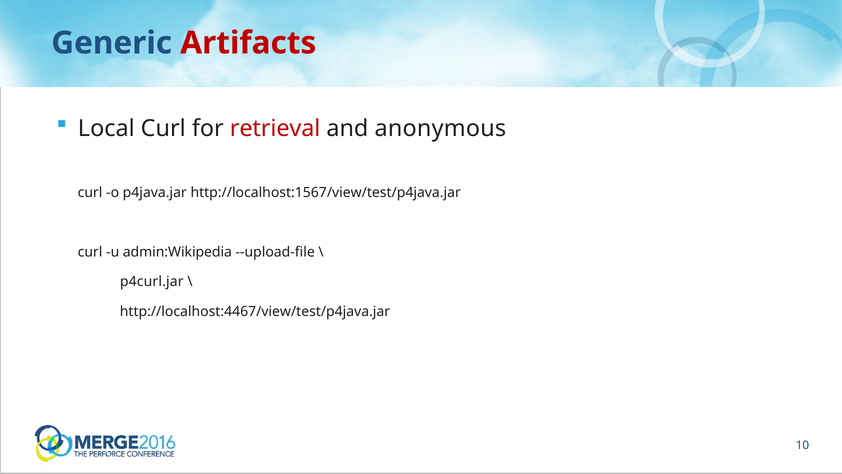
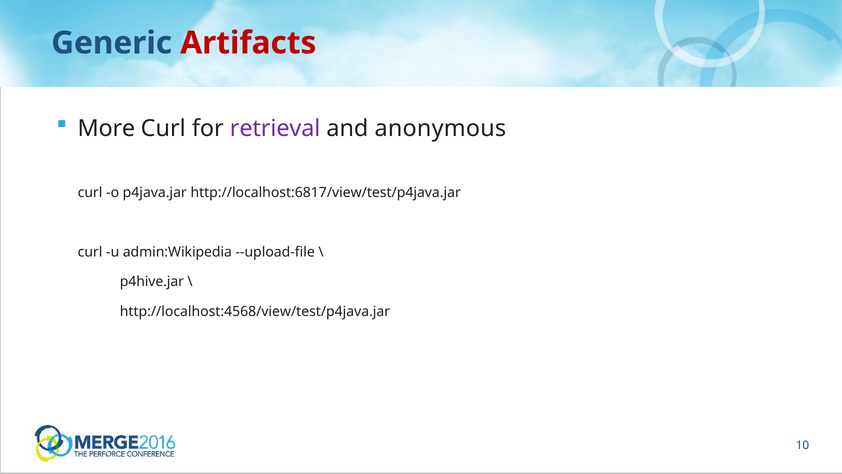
Local: Local -> More (106, 128)
retrieval colour: red -> purple (275, 128)
http://localhost:1567/view/test/p4java.jar: http://localhost:1567/view/test/p4java.jar -> http://localhost:6817/view/test/p4java.jar (326, 193)
p4curl.jar: p4curl.jar -> p4hive.jar (152, 282)
http://localhost:4467/view/test/p4java.jar: http://localhost:4467/view/test/p4java.jar -> http://localhost:4568/view/test/p4java.jar (255, 311)
